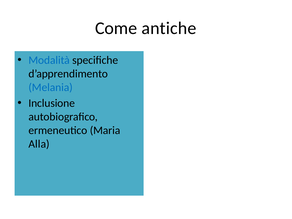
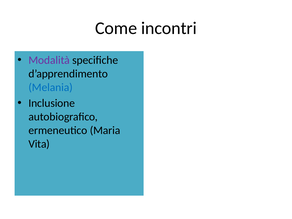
antiche: antiche -> incontri (169, 28)
Modalità colour: blue -> purple (49, 60)
Alla: Alla -> Vita (39, 144)
